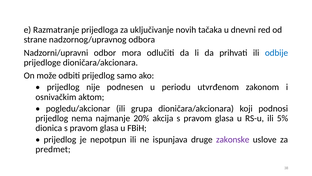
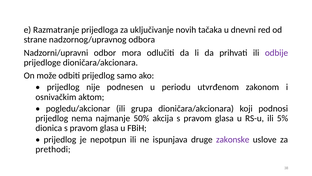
odbije colour: blue -> purple (276, 53)
20%: 20% -> 50% (141, 118)
predmet: predmet -> prethodi (53, 149)
